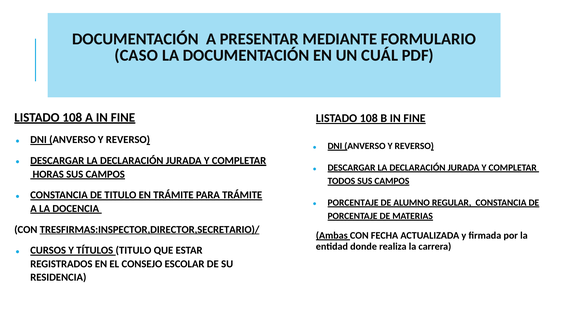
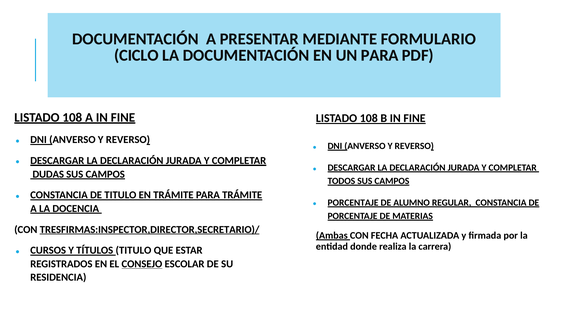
CASO: CASO -> CICLO (136, 55)
UN CUÁL: CUÁL -> PARA (380, 55)
HORAS: HORAS -> DUDAS (48, 174)
CONSEJO underline: none -> present (142, 263)
